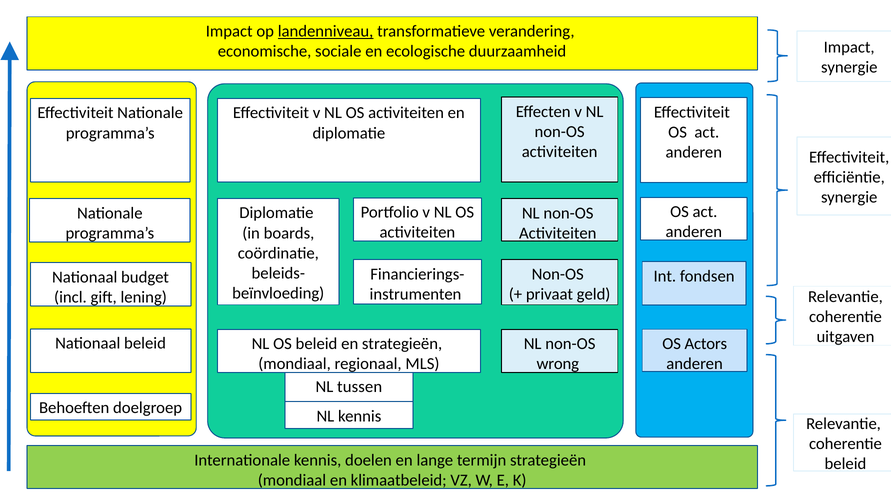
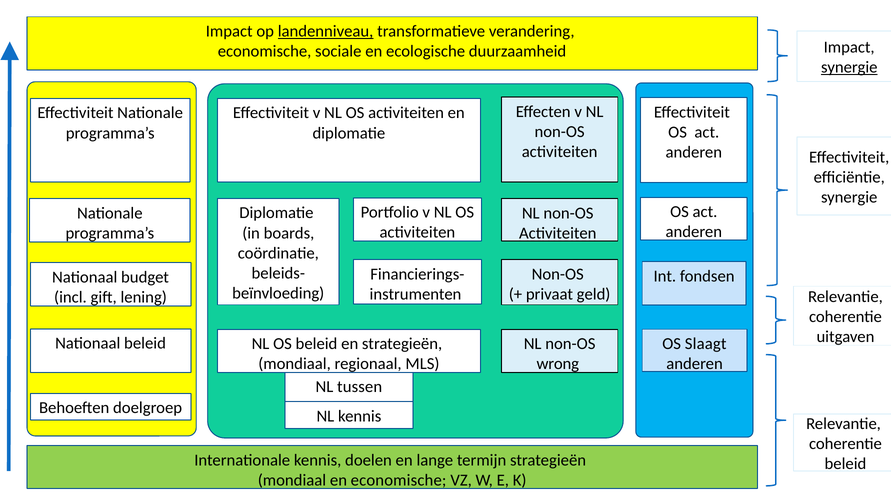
synergie underline: none -> present (849, 67)
Actors: Actors -> Slaagt (706, 344)
en klimaatbeleid: klimaatbeleid -> economische (399, 480)
